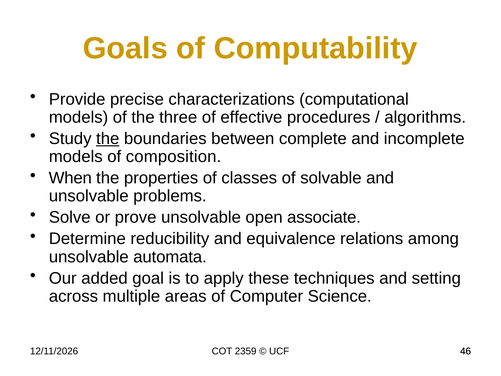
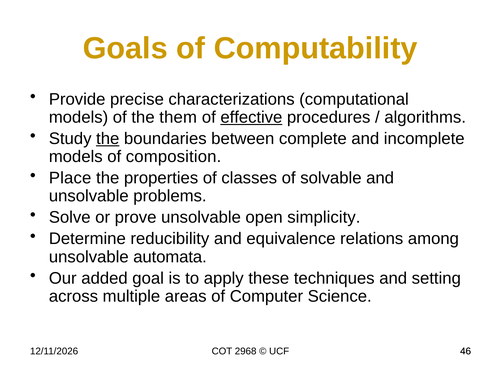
three: three -> them (178, 117)
effective underline: none -> present (251, 117)
When: When -> Place (70, 178)
associate: associate -> simplicity (324, 217)
2359: 2359 -> 2968 (246, 351)
